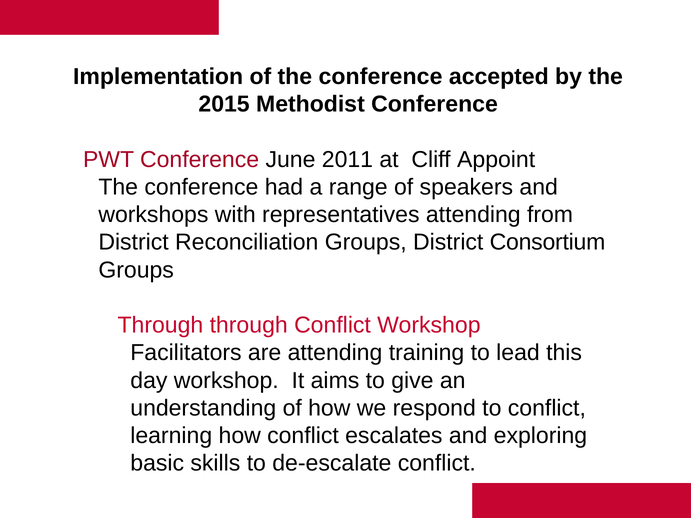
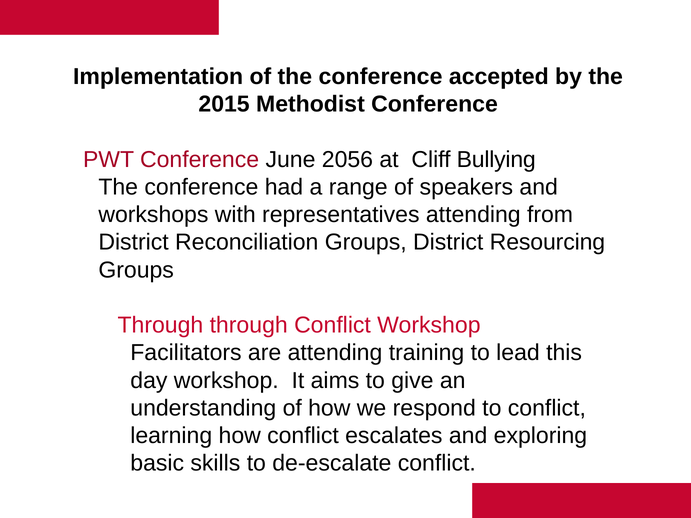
2011: 2011 -> 2056 (347, 160)
Appoint: Appoint -> Bullying (496, 160)
Consortium: Consortium -> Resourcing (547, 242)
